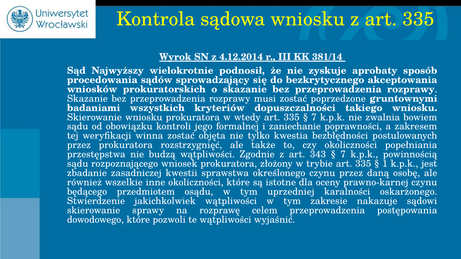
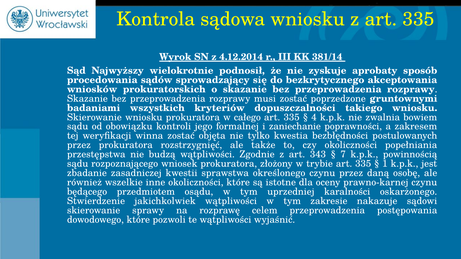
wtedy: wtedy -> całego (247, 117)
7: 7 -> 4 (314, 117)
